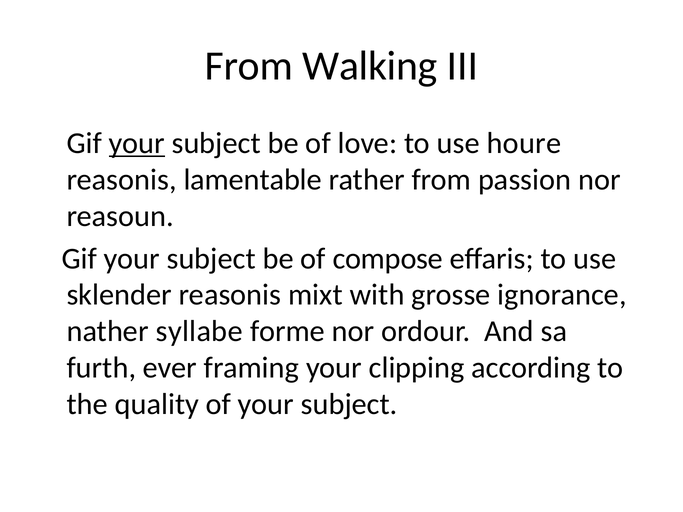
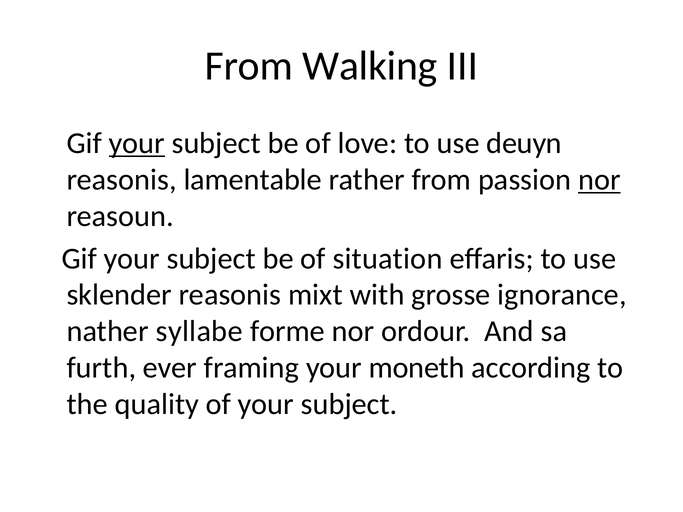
houre: houre -> deuyn (524, 143)
nor underline: none -> present (599, 180)
compose: compose -> situation (388, 259)
clipping: clipping -> moneth (417, 368)
